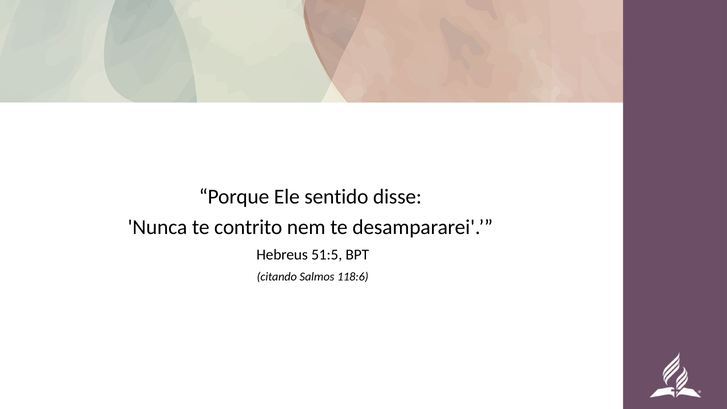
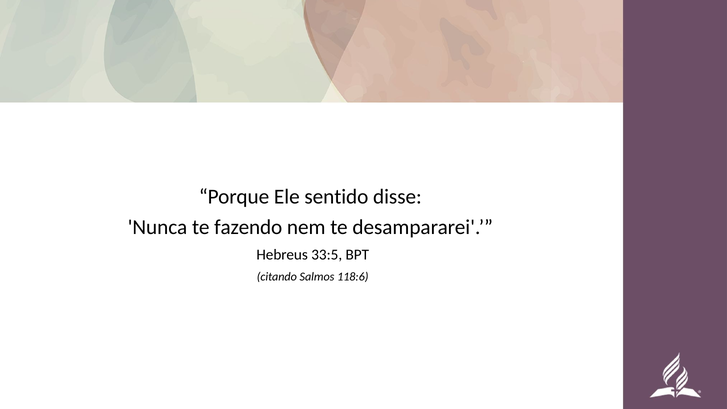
contrito: contrito -> fazendo (248, 227)
51:5: 51:5 -> 33:5 (327, 255)
